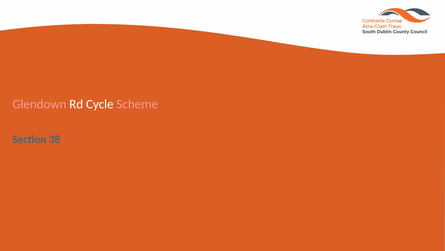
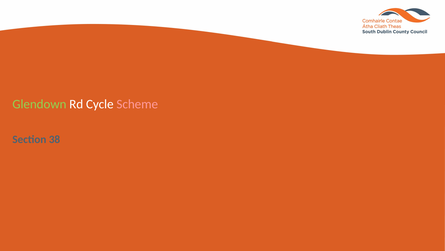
Glendown colour: pink -> light green (39, 104)
